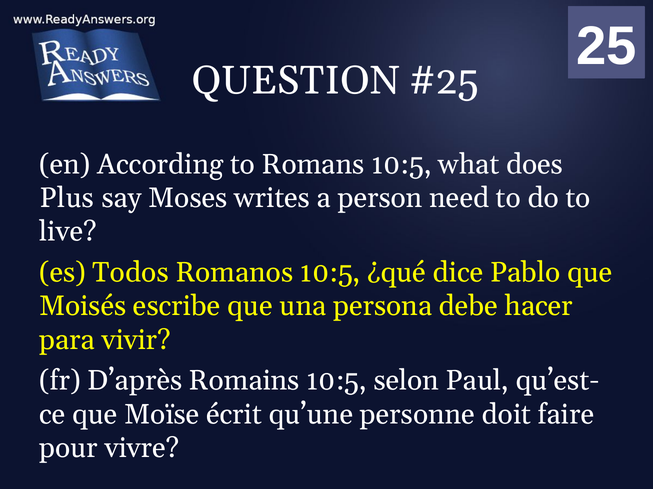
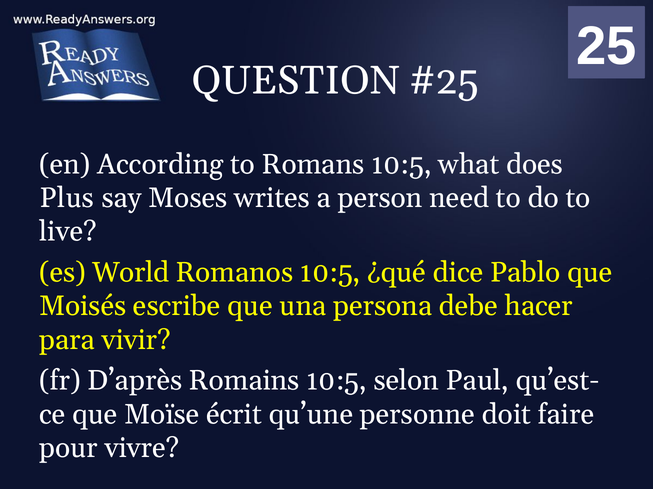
Todos: Todos -> World (131, 273)
